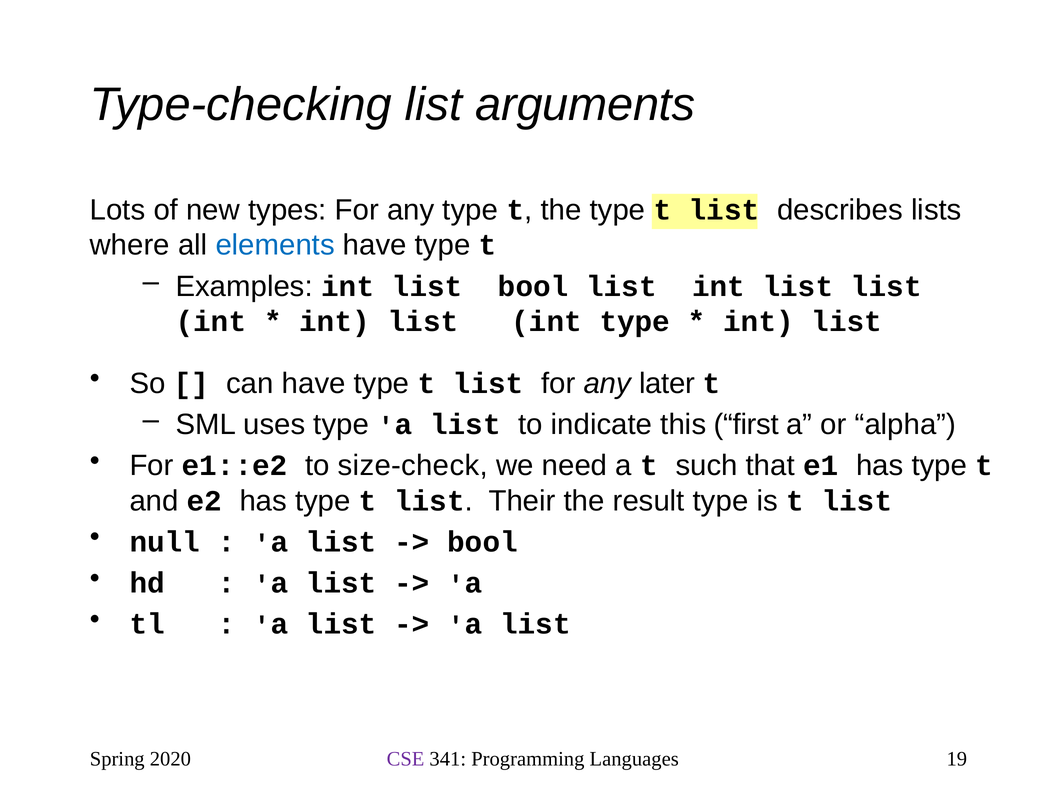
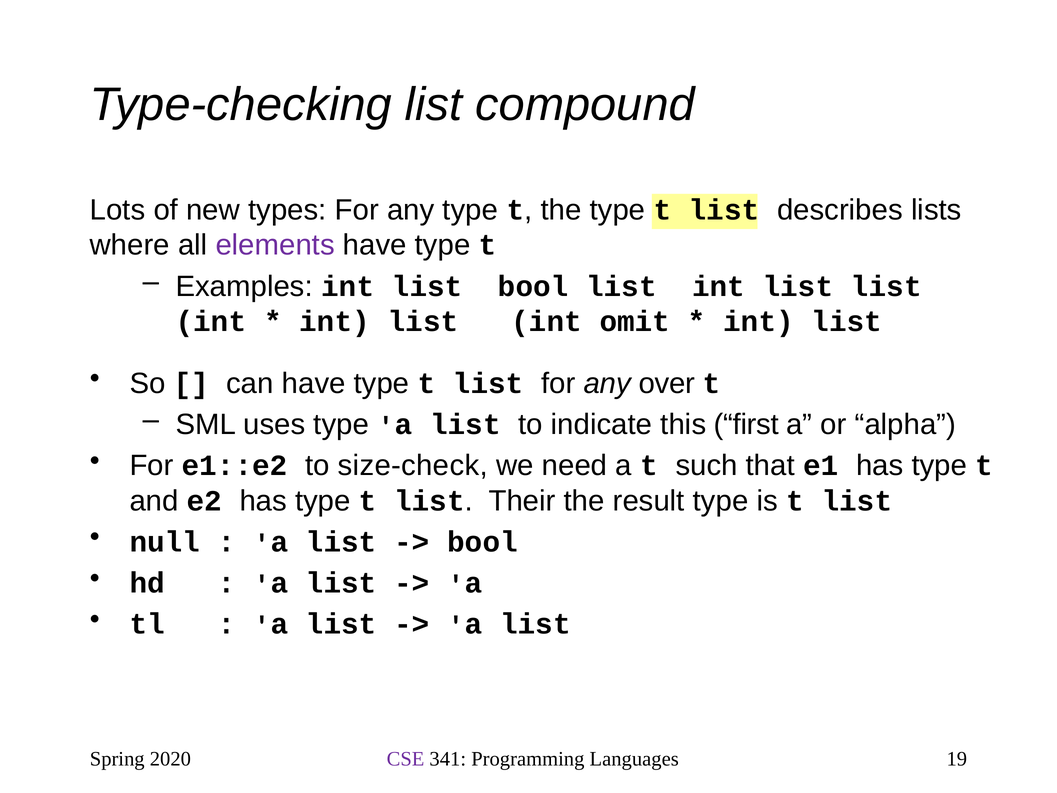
arguments: arguments -> compound (585, 105)
elements colour: blue -> purple (275, 245)
int type: type -> omit (635, 322)
later: later -> over (667, 383)
